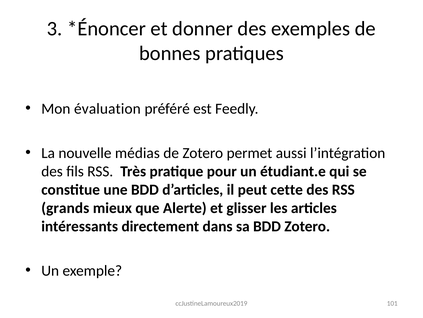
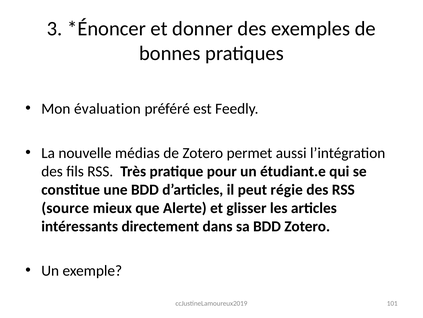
cette: cette -> régie (287, 189)
grands: grands -> source (65, 208)
